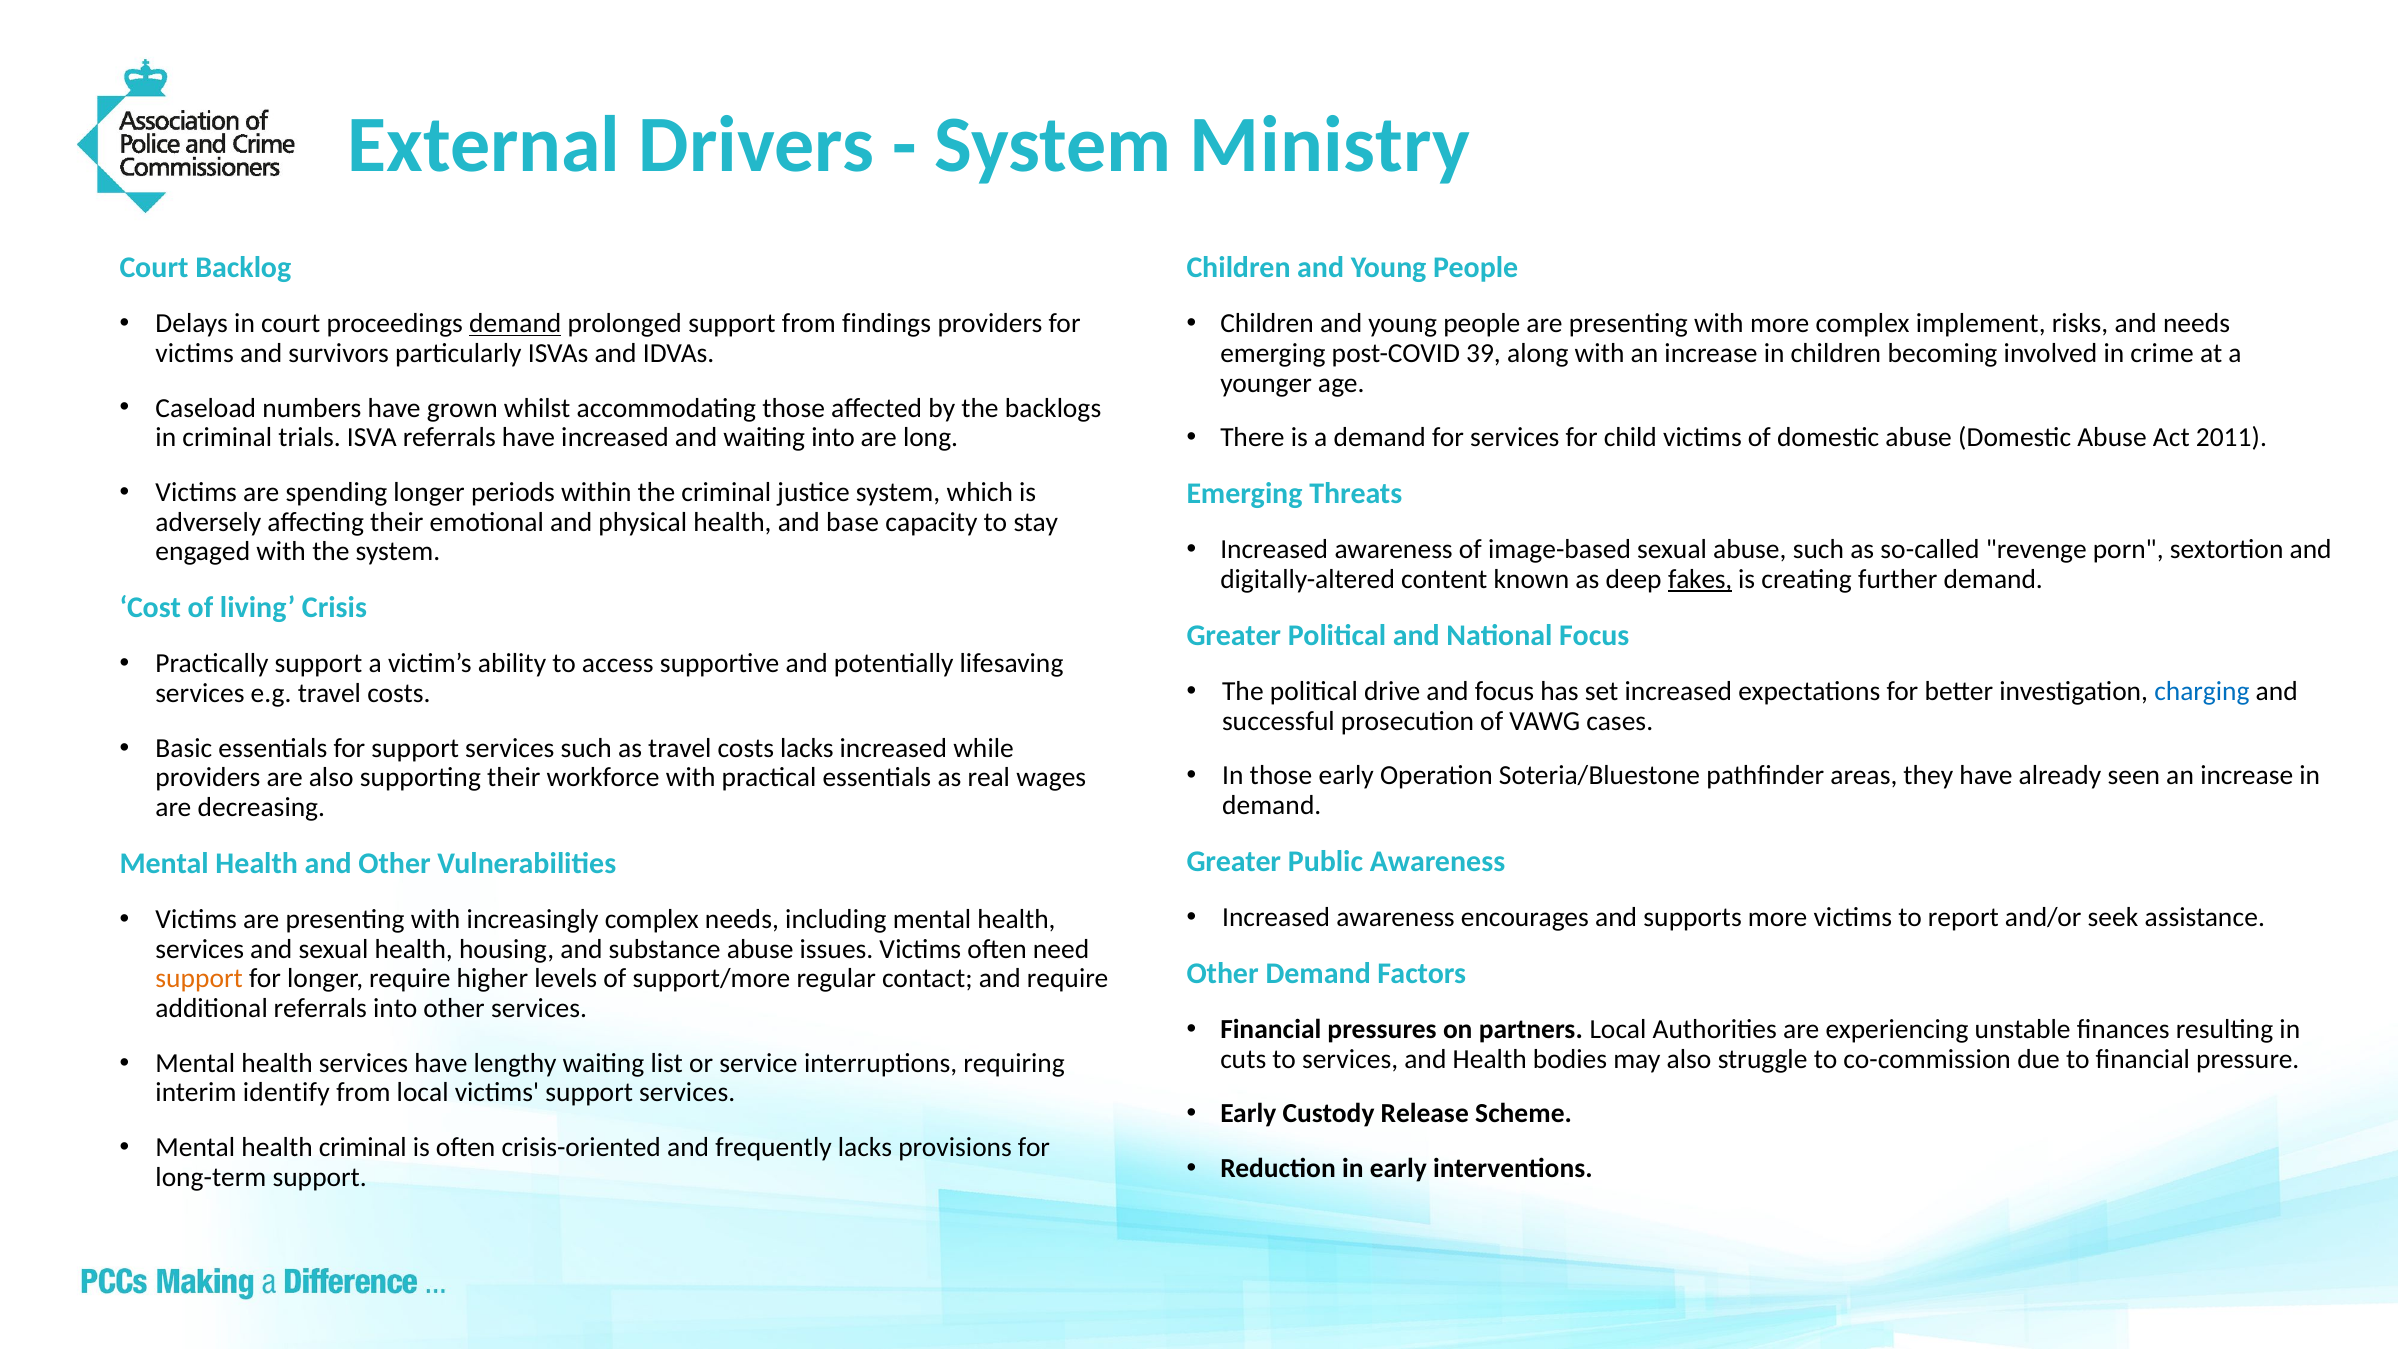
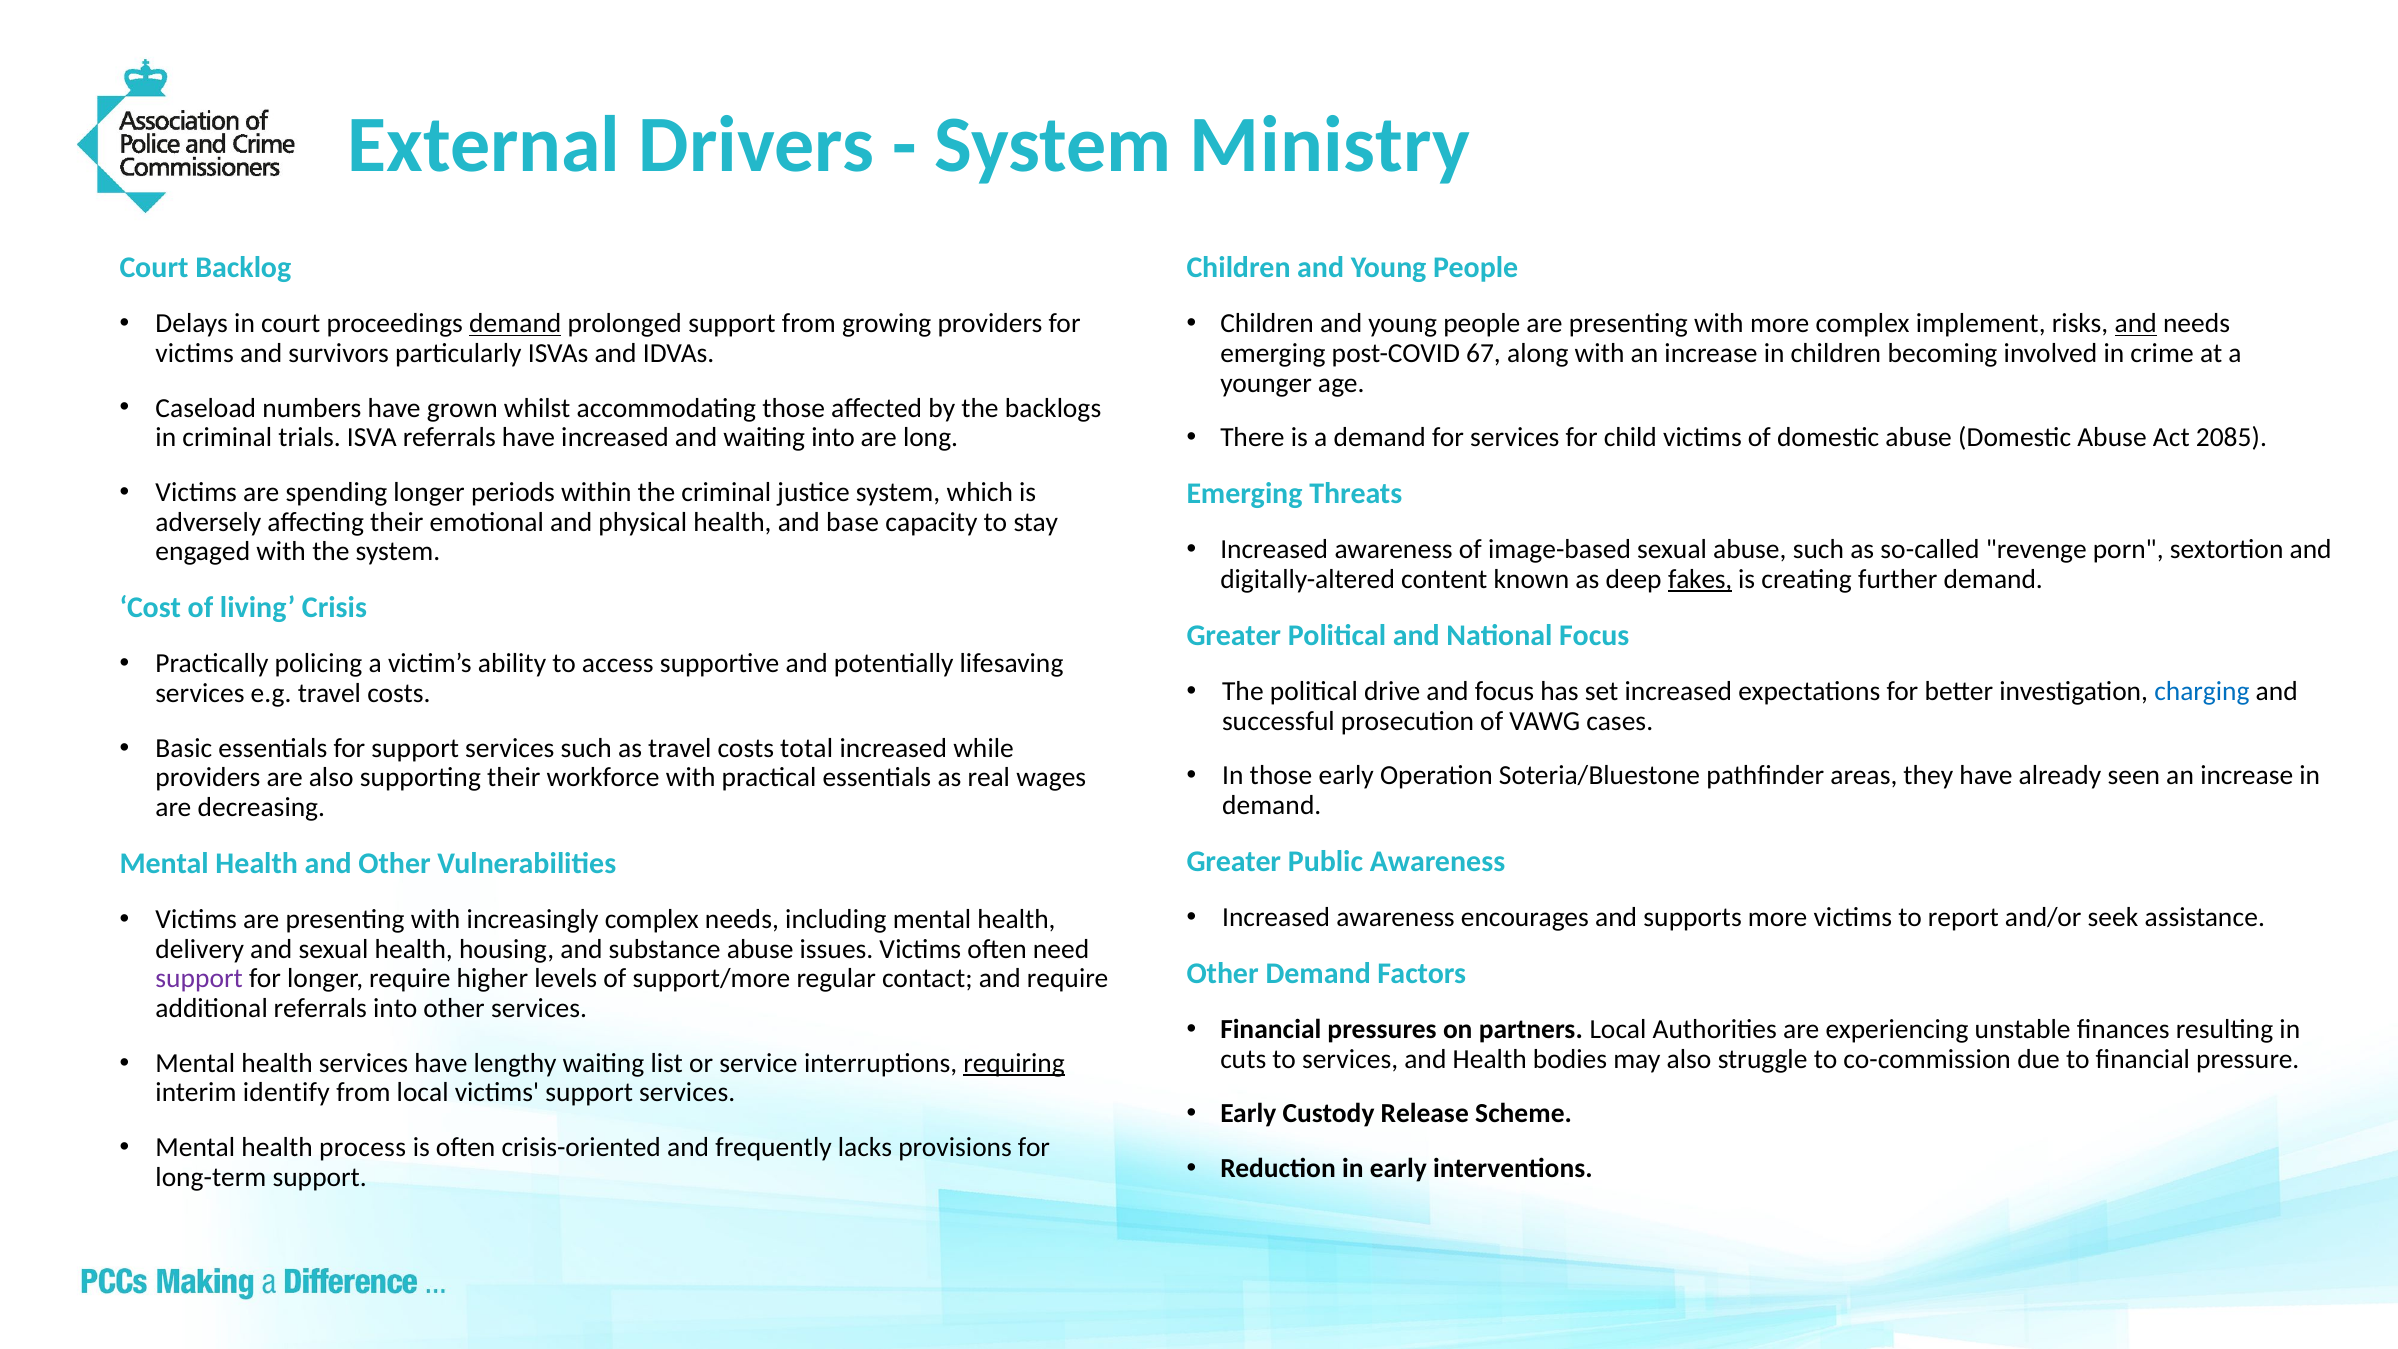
findings: findings -> growing (887, 324)
and underline: none -> present (2136, 324)
39: 39 -> 67 (1483, 353)
2011: 2011 -> 2085 (2231, 438)
Practically support: support -> policing (318, 664)
costs lacks: lacks -> total (807, 748)
services: services -> delivery (200, 949)
support colour: orange -> purple (199, 979)
requiring underline: none -> present (1014, 1063)
health criminal: criminal -> process (363, 1147)
